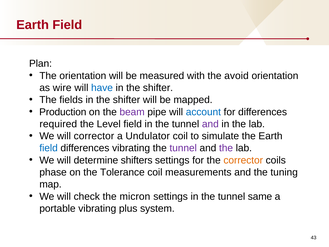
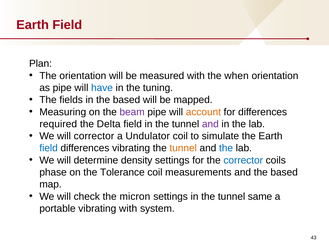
avoid: avoid -> when (236, 76)
as wire: wire -> pipe (62, 88)
shifter: shifter -> tuning (158, 88)
fields in the shifter: shifter -> based (126, 100)
Production: Production -> Measuring (63, 112)
account colour: blue -> orange (203, 112)
Level: Level -> Delta (109, 124)
tunnel colour: purple -> orange (183, 148)
the colour: purple -> blue (226, 148)
shifters: shifters -> density (137, 160)
corrector colour: orange -> blue (243, 160)
and the tuning: tuning -> based (284, 172)
vibrating plus: plus -> with (128, 208)
